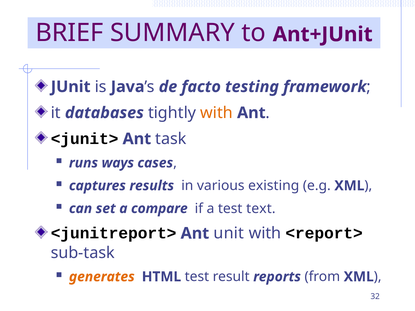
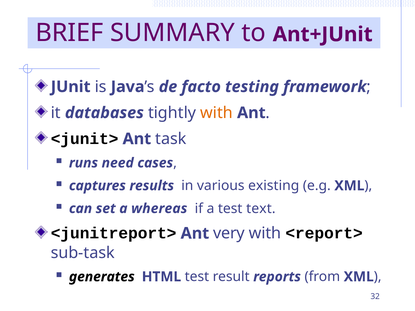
ways: ways -> need (118, 163)
compare: compare -> whereas (159, 209)
unit: unit -> very (229, 234)
generates colour: orange -> black (102, 277)
